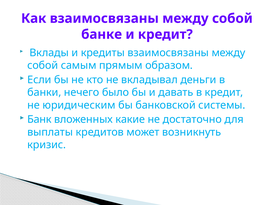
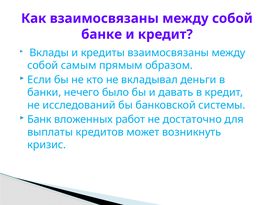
юридическим: юридическим -> исследований (79, 105)
какие: какие -> работ (130, 120)
